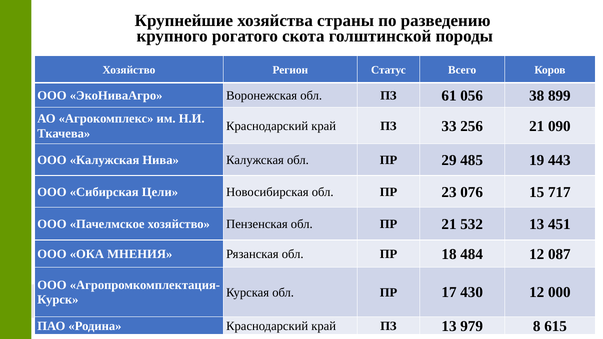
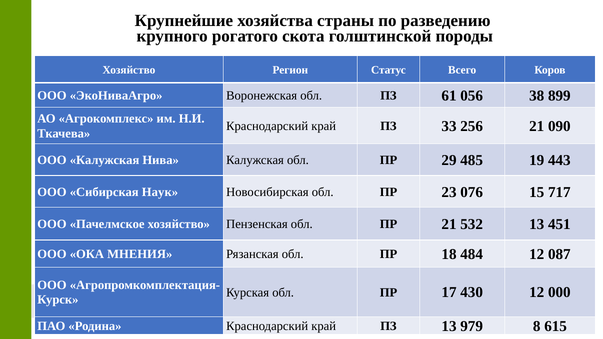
Цели: Цели -> Наук (160, 192)
